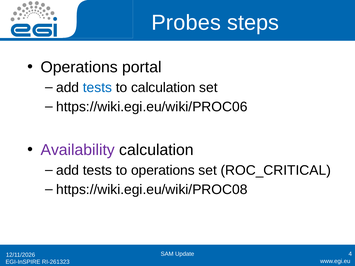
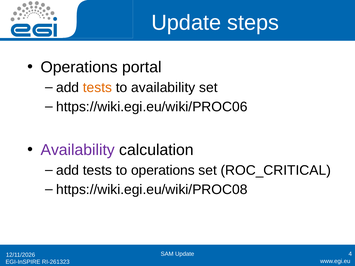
Probes: Probes -> Update (186, 23)
tests colour: blue -> orange (97, 88)
to calculation: calculation -> availability (163, 88)
